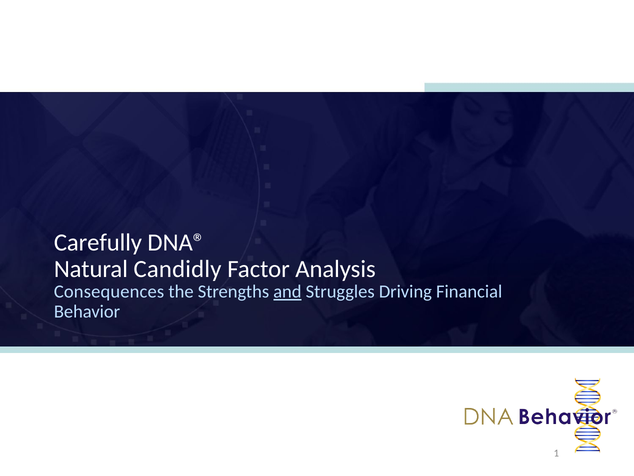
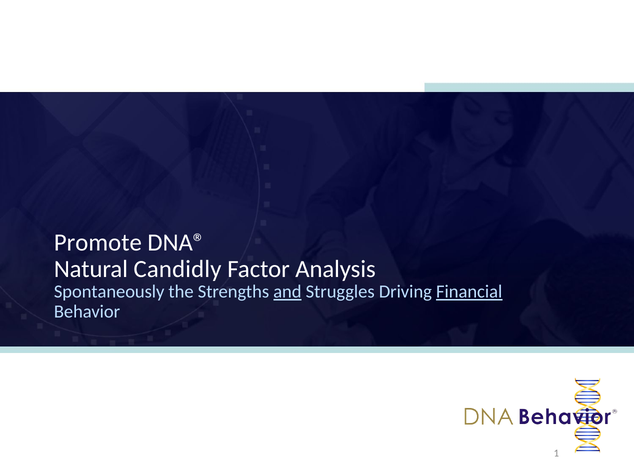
Carefully: Carefully -> Promote (98, 242)
Consequences: Consequences -> Spontaneously (109, 292)
Financial underline: none -> present (469, 292)
